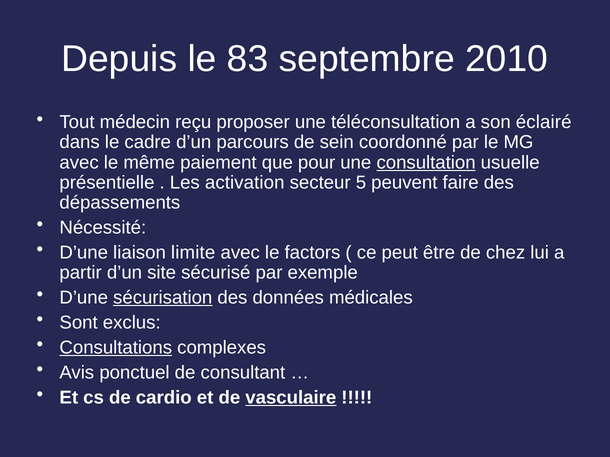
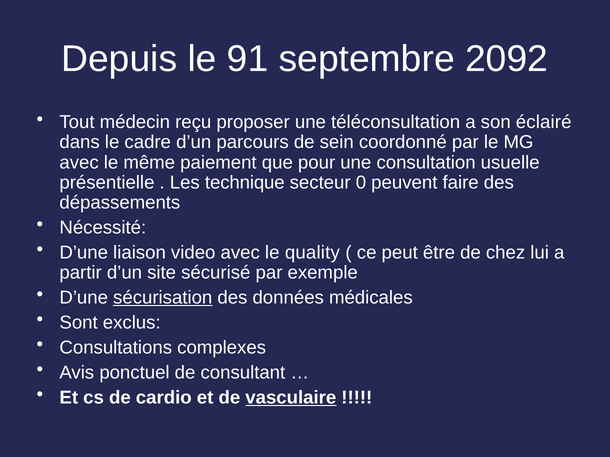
83: 83 -> 91 (248, 59)
2010: 2010 -> 2092 (507, 59)
consultation underline: present -> none (426, 163)
activation: activation -> technique (245, 183)
5: 5 -> 0 (361, 183)
limite: limite -> video (193, 253)
factors: factors -> quality (312, 253)
Consultations underline: present -> none (116, 348)
